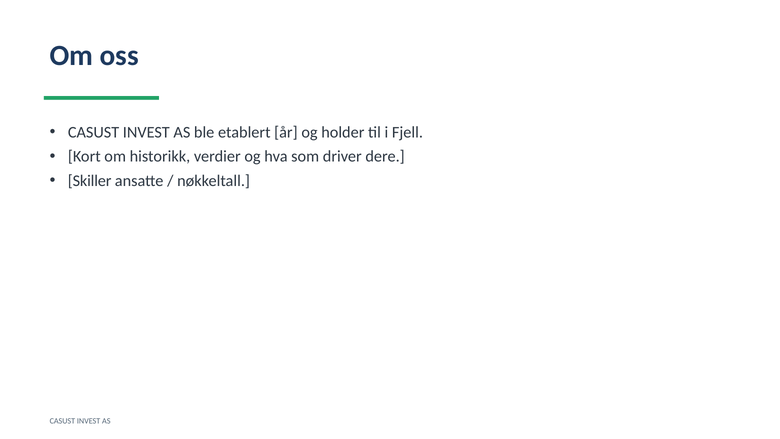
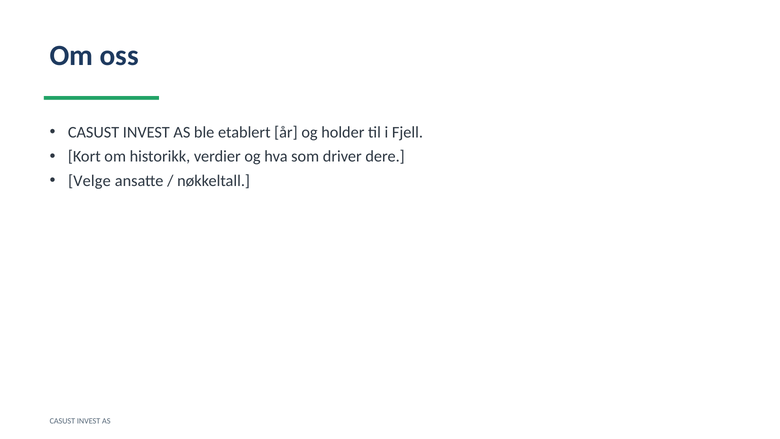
Skiller: Skiller -> Velge (89, 181)
